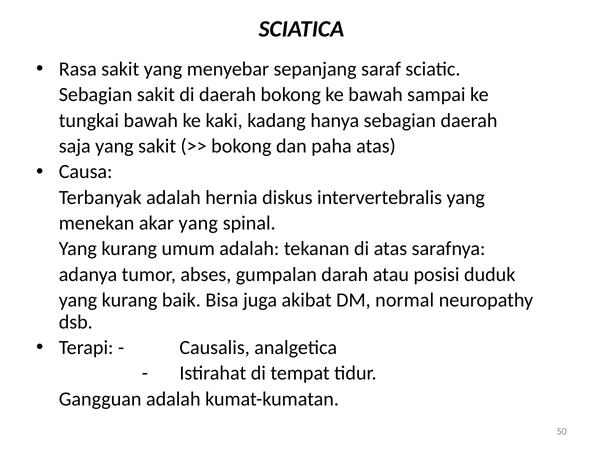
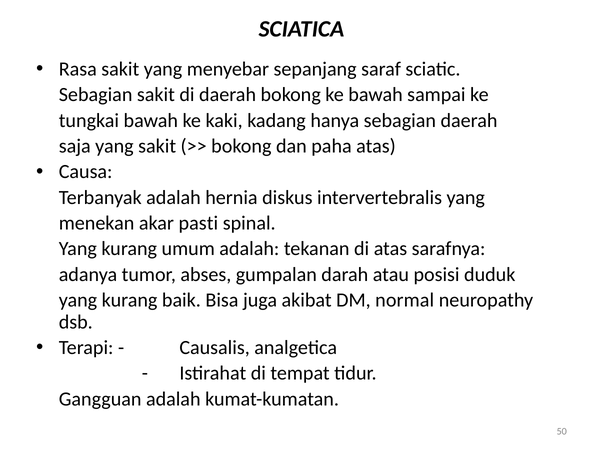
akar yang: yang -> pasti (198, 223)
